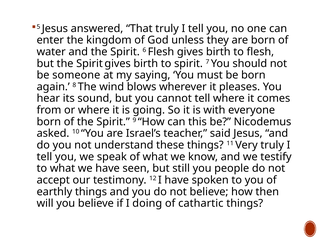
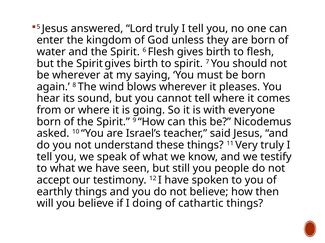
That: That -> Lord (139, 29)
be someone: someone -> wherever (76, 75)
